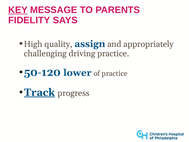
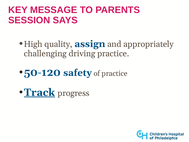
KEY underline: present -> none (18, 10)
FIDELITY: FIDELITY -> SESSION (29, 20)
lower: lower -> safety (78, 73)
